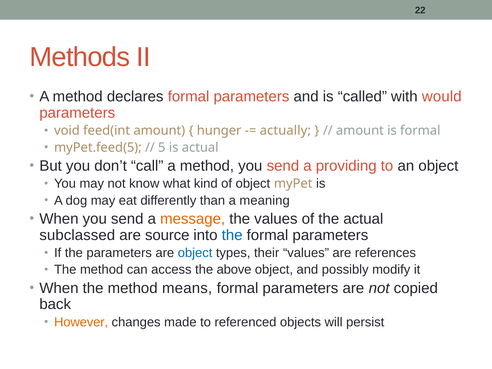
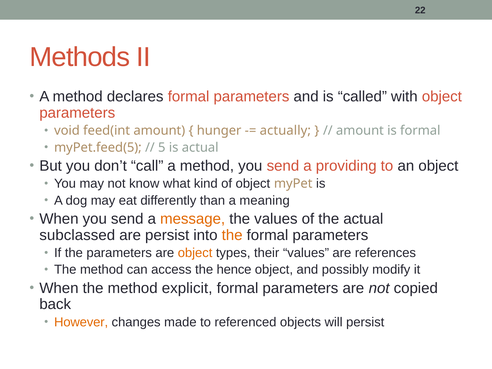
with would: would -> object (442, 97)
are source: source -> persist (167, 235)
the colour: blue -> orange (232, 235)
object colour: blue -> orange (195, 253)
above: above -> hence (234, 270)
means: means -> explicit (187, 288)
